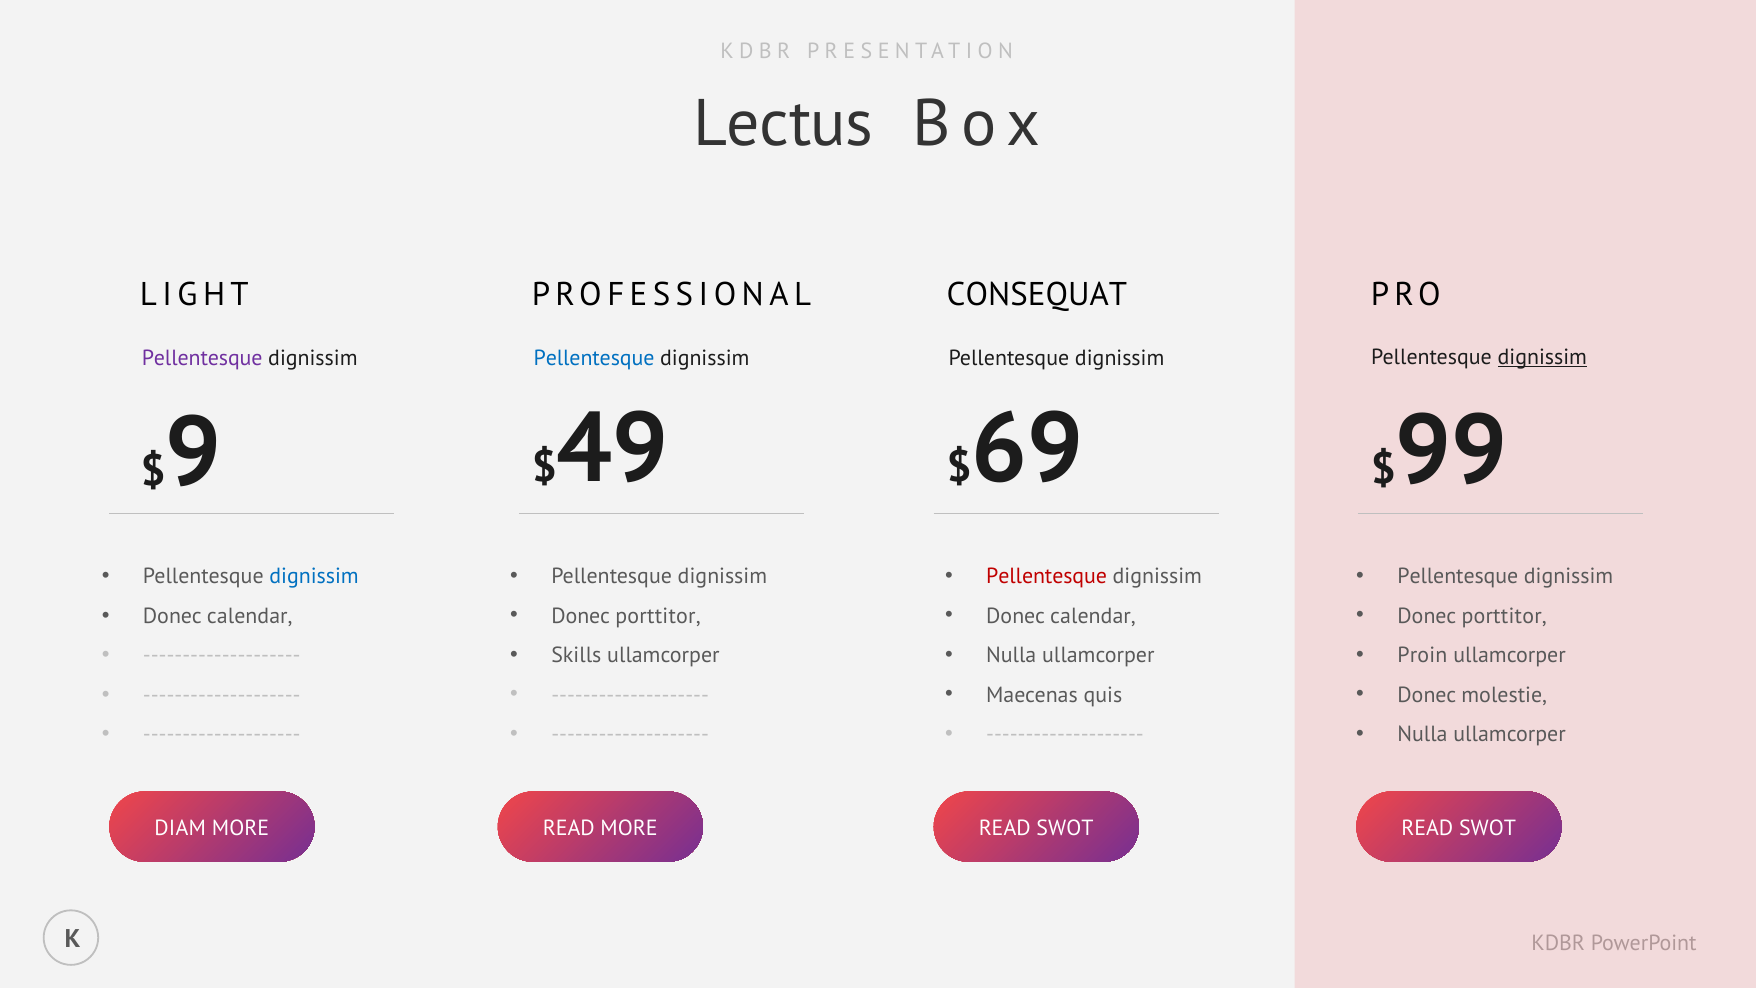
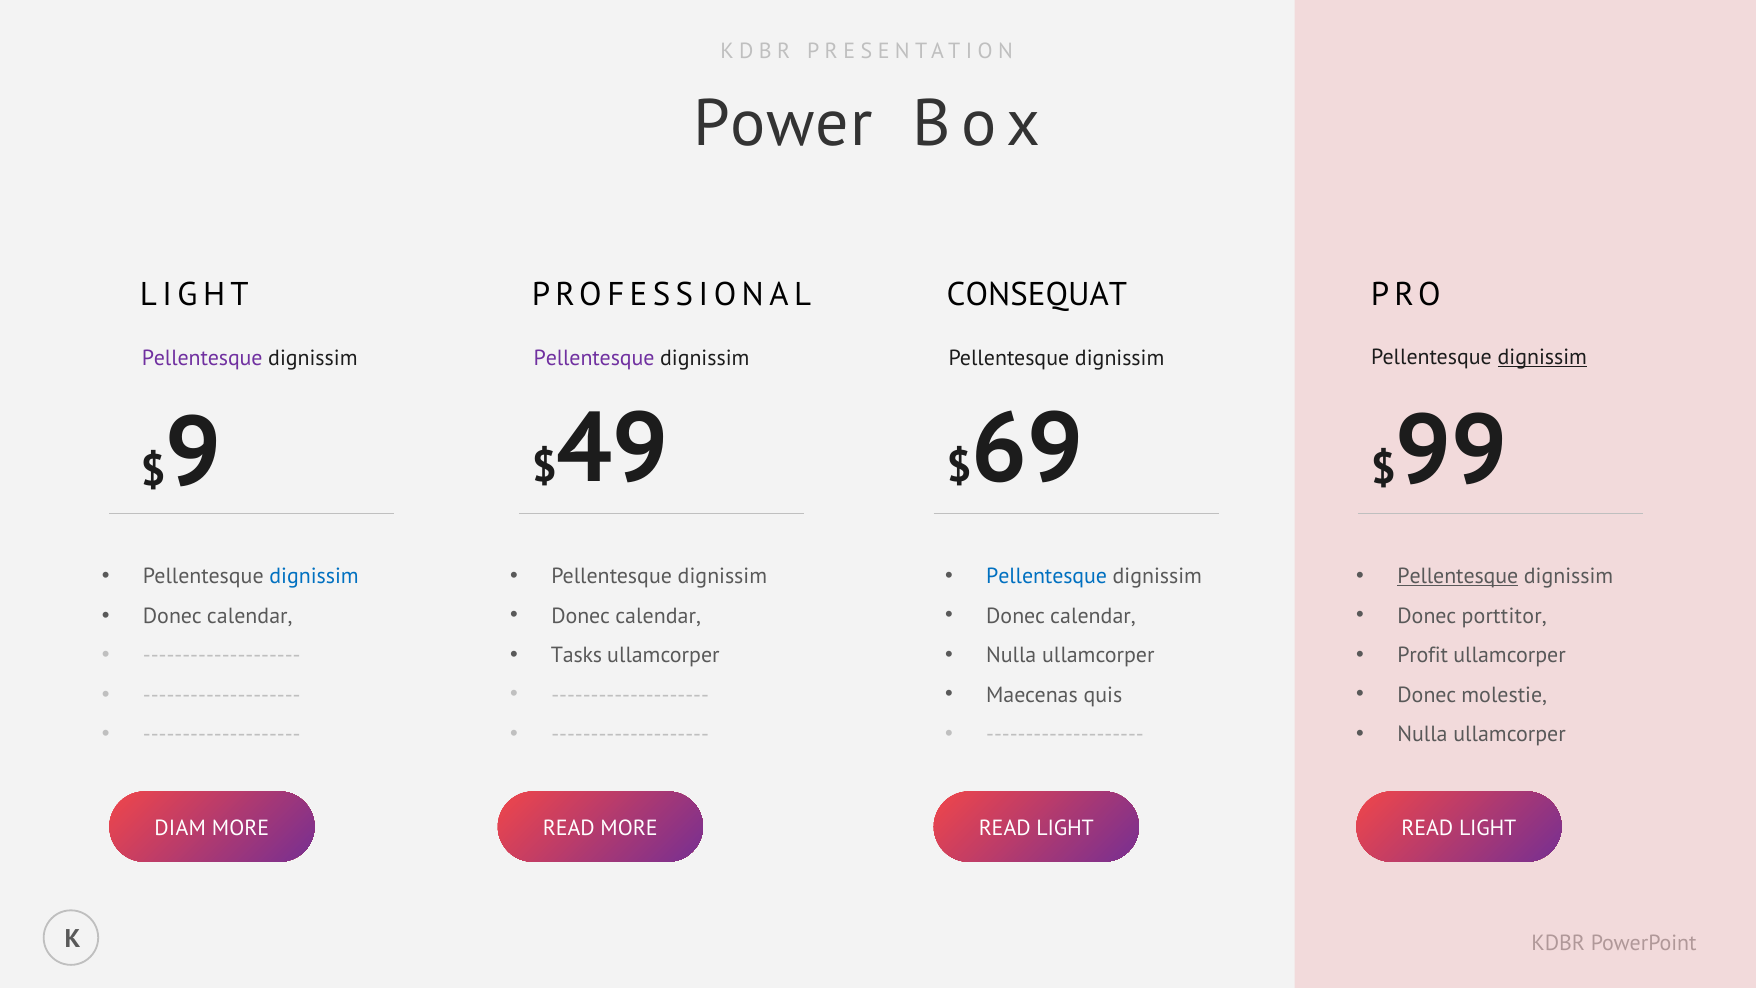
Lectus: Lectus -> Power (783, 123)
Pellentesque colour: blue -> purple (594, 358)
Pellentesque colour: red -> blue (1047, 576)
Pellentesque underline: none -> present (1458, 576)
porttitor: porttitor -> calendar (658, 616)
Skills: Skills -> Tasks (576, 655)
Proin: Proin -> Profit (1423, 655)
SWOT: SWOT -> LIGHT (1065, 828)
SWOT: SWOT -> LIGHT (1488, 828)
